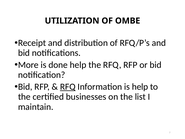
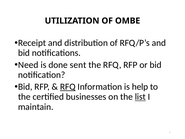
More: More -> Need (28, 65)
done help: help -> sent (78, 65)
list underline: none -> present (140, 97)
